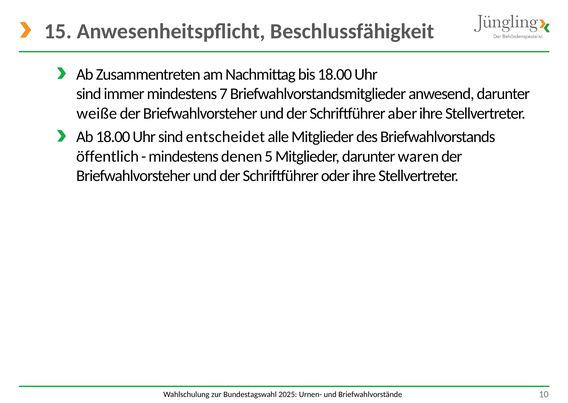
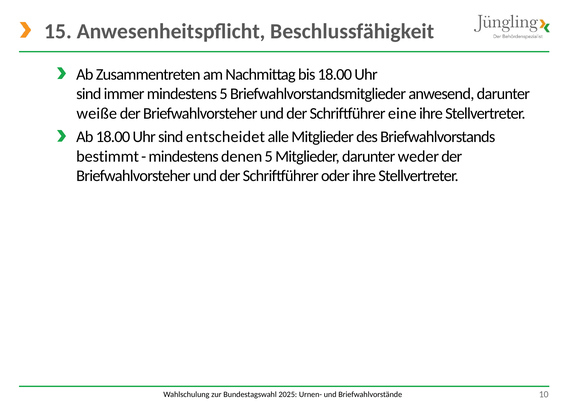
mindestens 7: 7 -> 5 (223, 94)
aber: aber -> eine (402, 113)
öffentlich: öffentlich -> bestimmt (108, 156)
waren: waren -> weder (418, 156)
